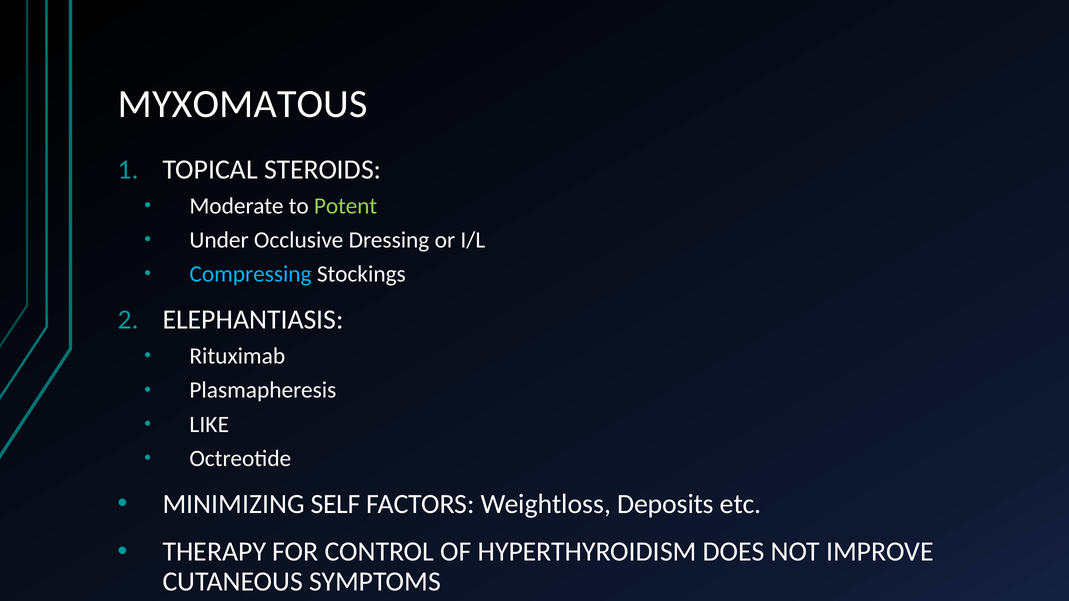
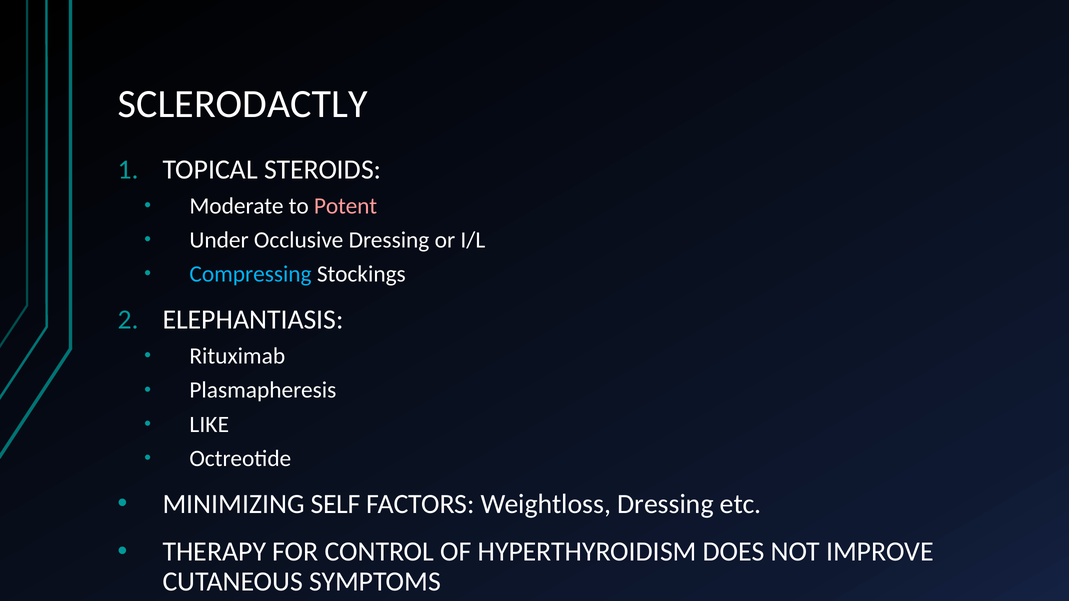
MYXOMATOUS: MYXOMATOUS -> SCLERODACTLY (243, 104)
Potent colour: light green -> pink (346, 206)
Weightloss Deposits: Deposits -> Dressing (665, 504)
